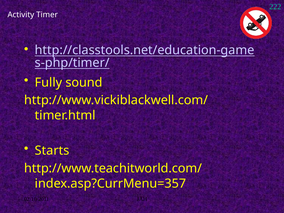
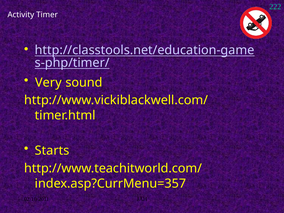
Fully: Fully -> Very (48, 82)
